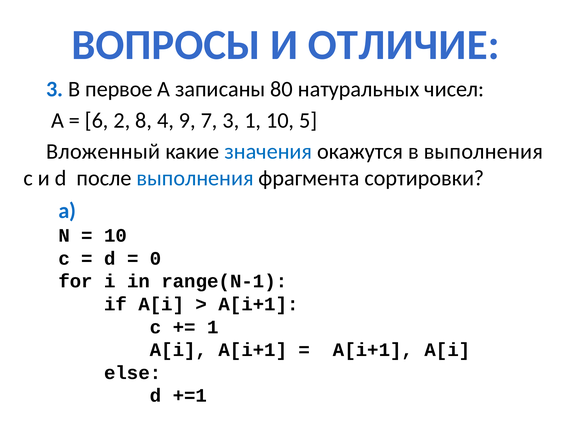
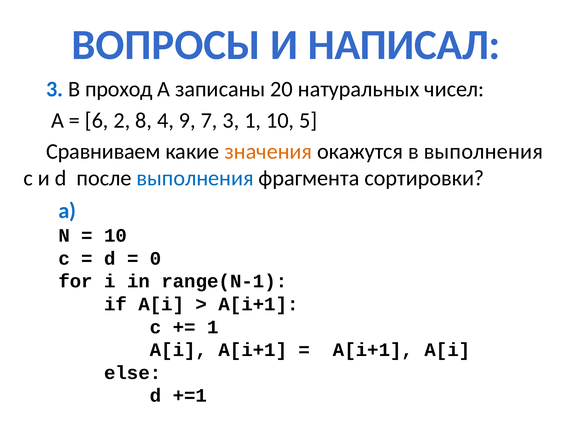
ОТЛИЧИЕ: ОТЛИЧИЕ -> НАПИСАЛ (404, 45)
первое: первое -> проход (119, 89)
80: 80 -> 20 (282, 89)
Вложенный: Вложенный -> Сравниваем (103, 152)
значения colour: blue -> orange (268, 152)
